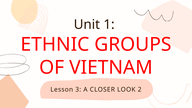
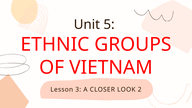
1: 1 -> 5 (109, 25)
